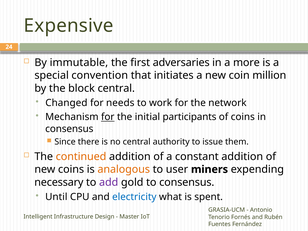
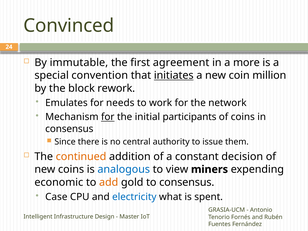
Expensive: Expensive -> Convinced (69, 26)
adversaries: adversaries -> agreement (181, 63)
initiates underline: none -> present (174, 75)
block central: central -> rework (116, 88)
Changed: Changed -> Emulates (66, 103)
constant addition: addition -> decision (242, 157)
analogous colour: orange -> blue (124, 169)
user: user -> view (177, 169)
necessary: necessary -> economic (59, 182)
add colour: purple -> orange (109, 182)
Until: Until -> Case (56, 197)
